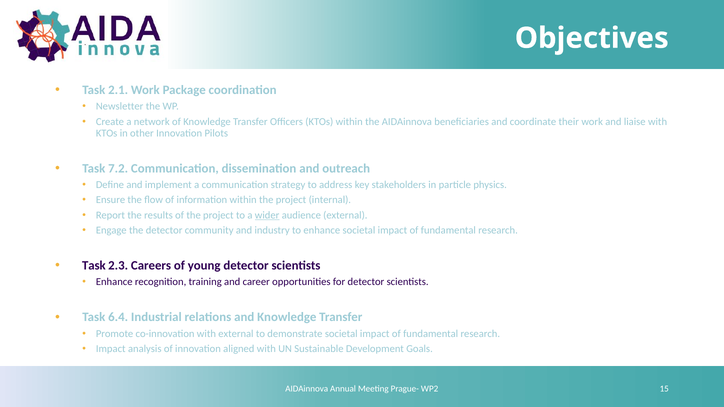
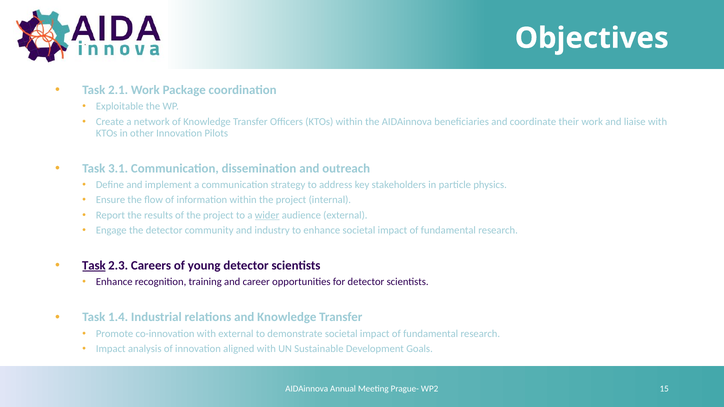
Newsletter: Newsletter -> Exploitable (120, 107)
7.2: 7.2 -> 3.1 (118, 168)
Task underline: none -> present (94, 266)
6.4: 6.4 -> 1.4 (118, 317)
